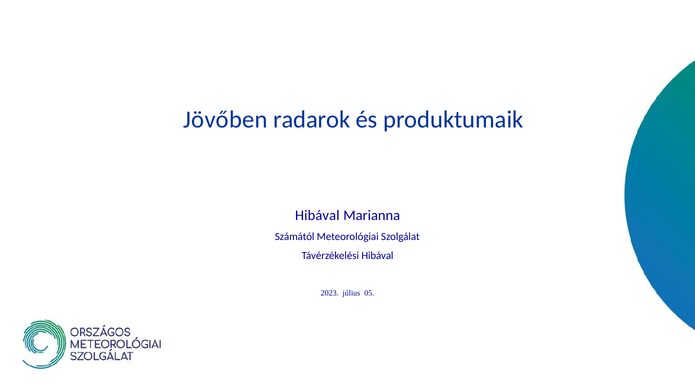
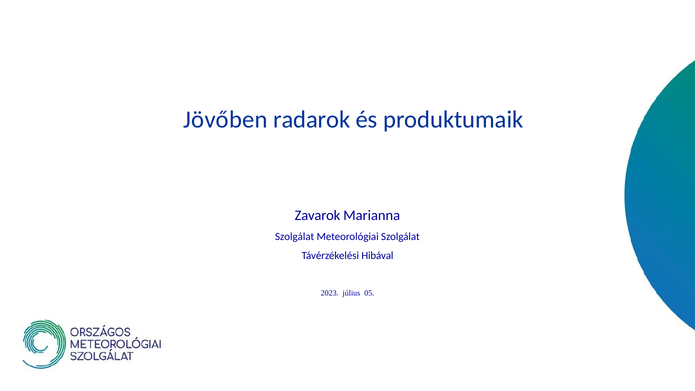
Hibával: Hibával -> Zavarok (317, 216)
Számától: Számától -> Szolgálat (295, 237)
